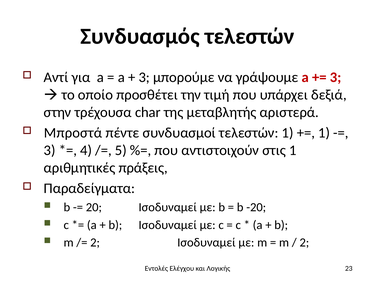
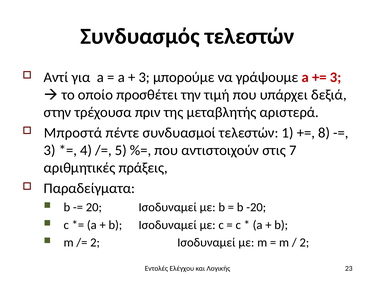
char: char -> πριν (148, 112)
1: 1 -> 8 (324, 133)
στις 1: 1 -> 7 (293, 150)
